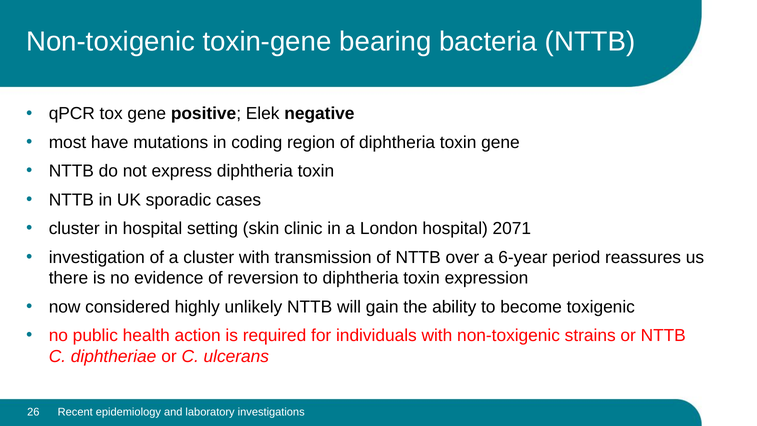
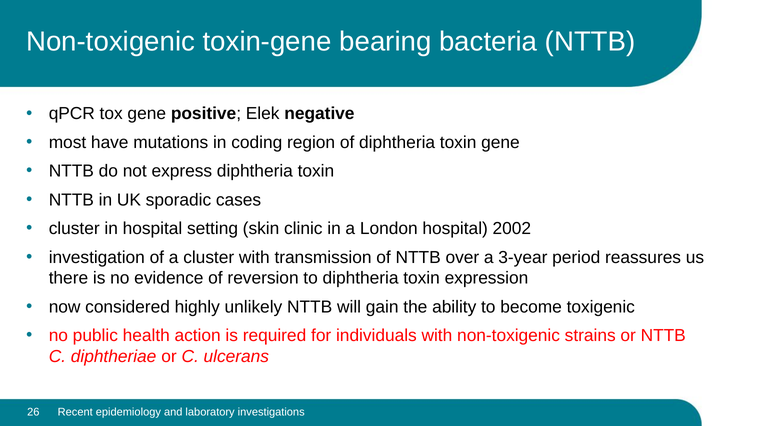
2071: 2071 -> 2002 (512, 228)
6-year: 6-year -> 3-year (523, 257)
